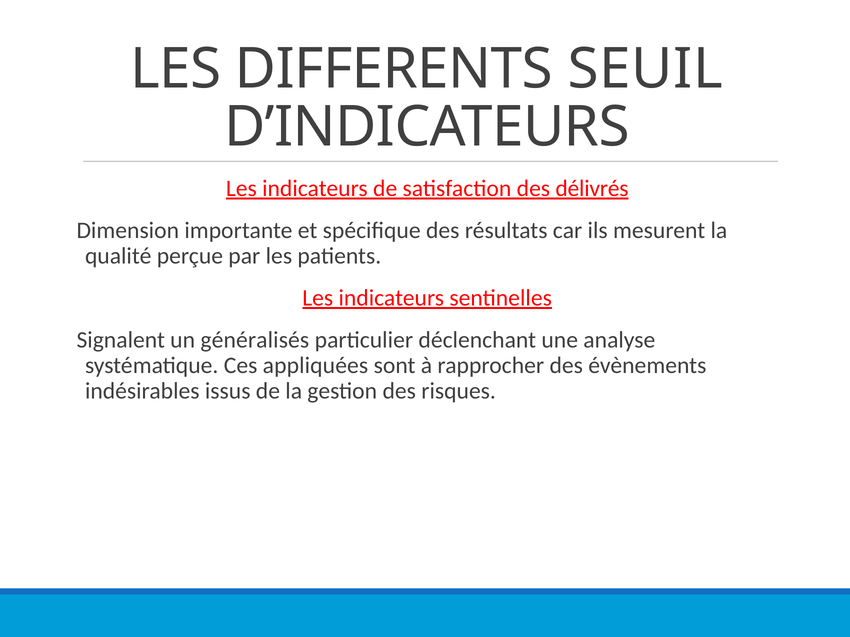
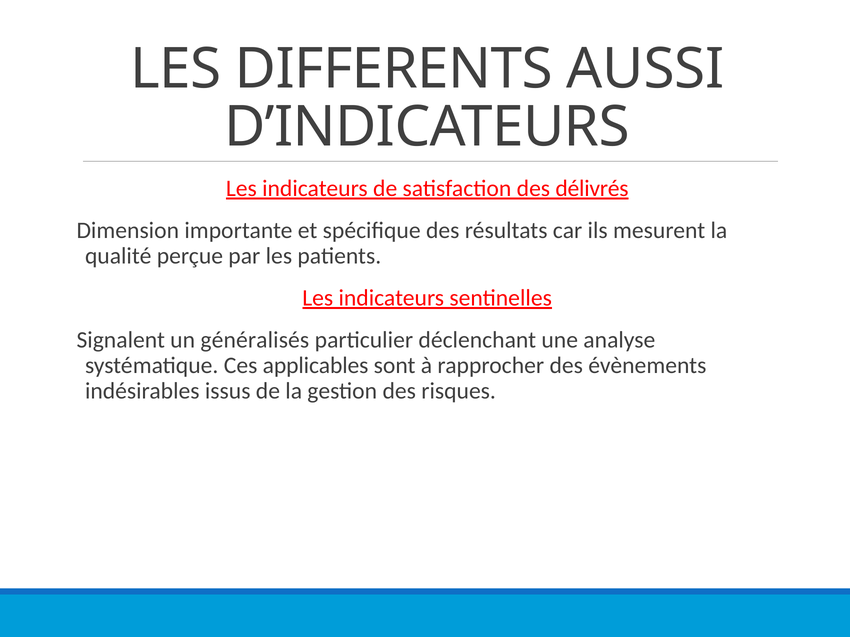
SEUIL: SEUIL -> AUSSI (645, 69)
appliquées: appliquées -> applicables (316, 366)
